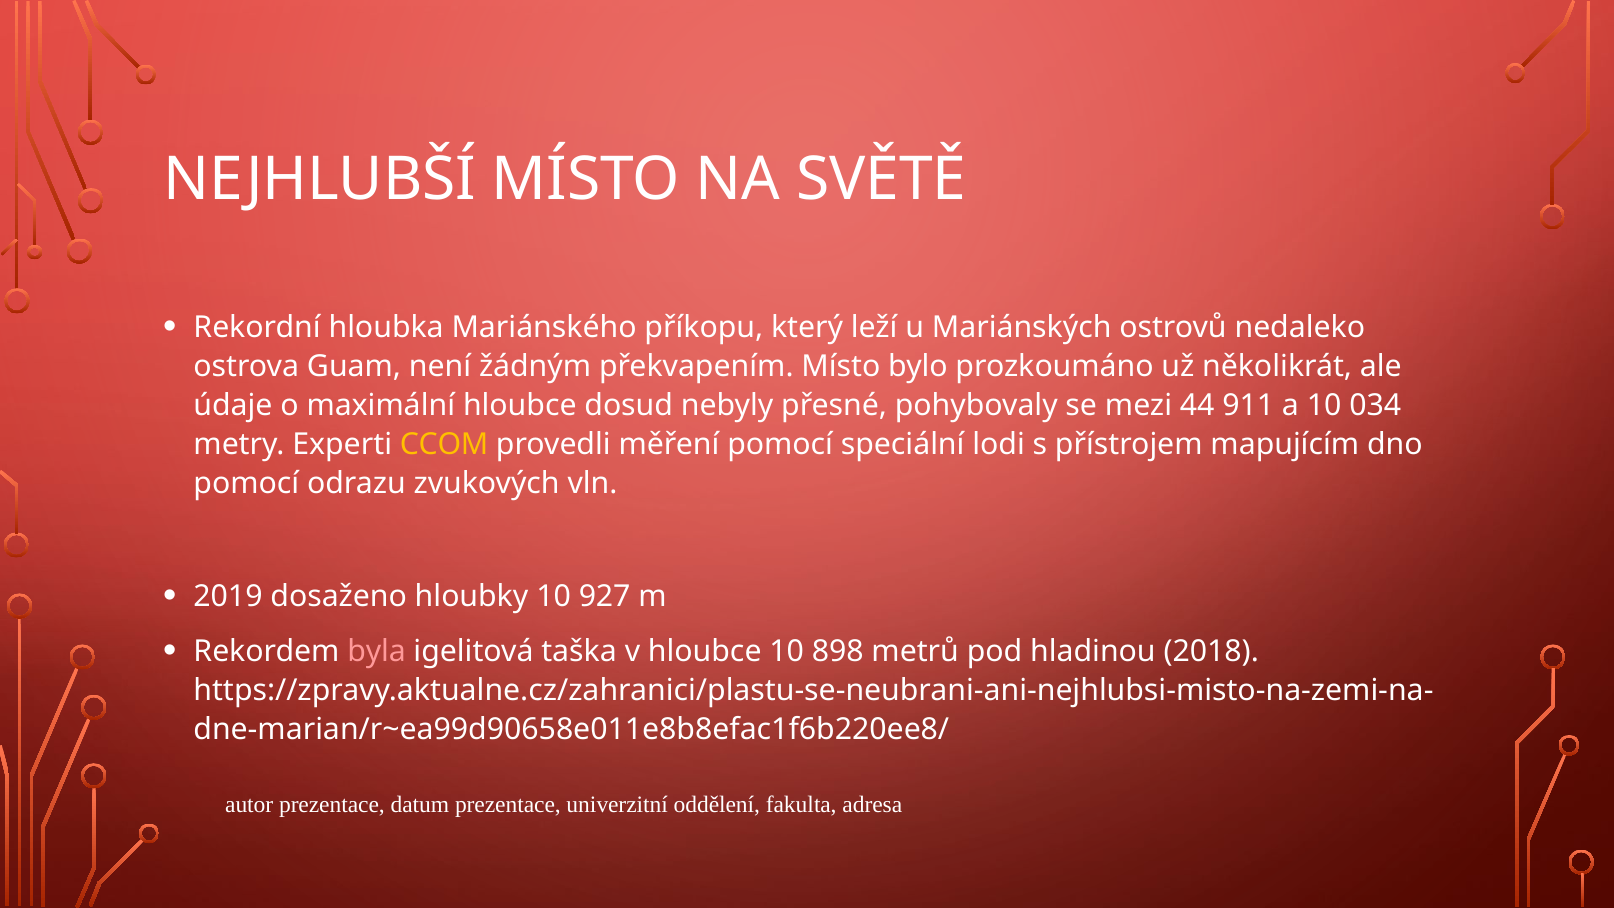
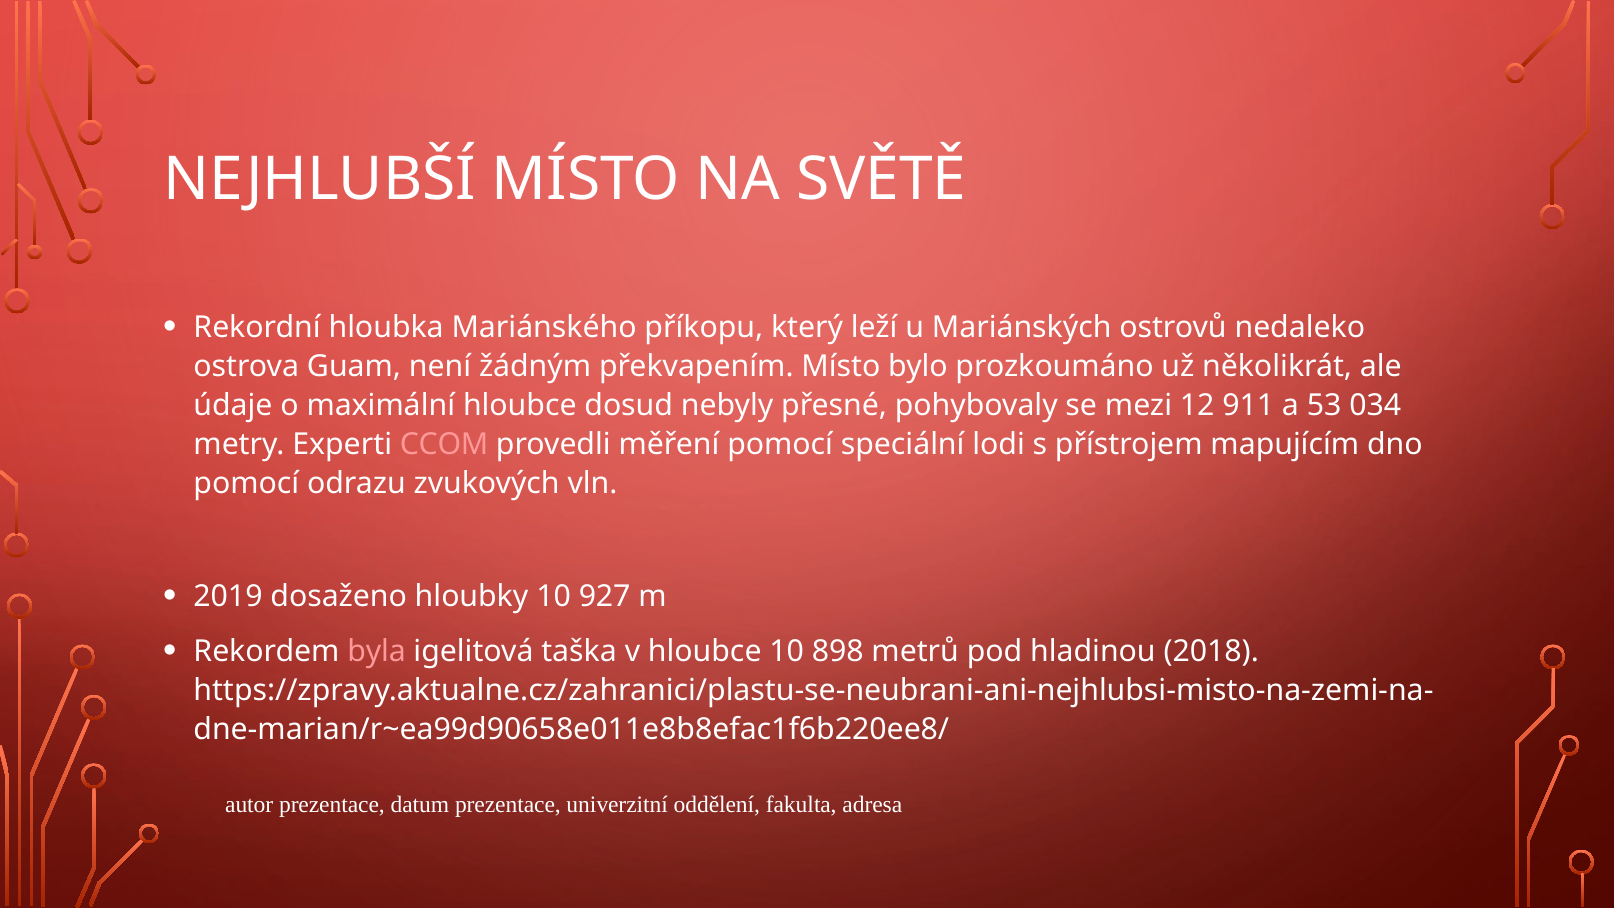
44: 44 -> 12 (1197, 405)
a 10: 10 -> 53 (1324, 405)
CCOM colour: yellow -> pink (444, 445)
